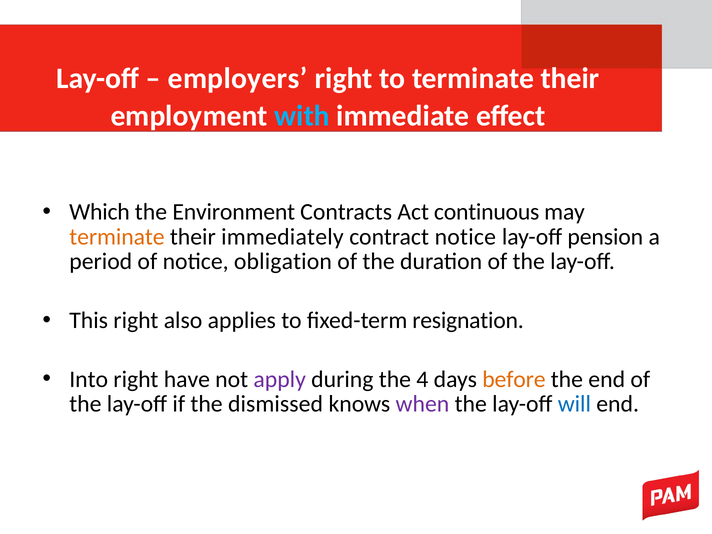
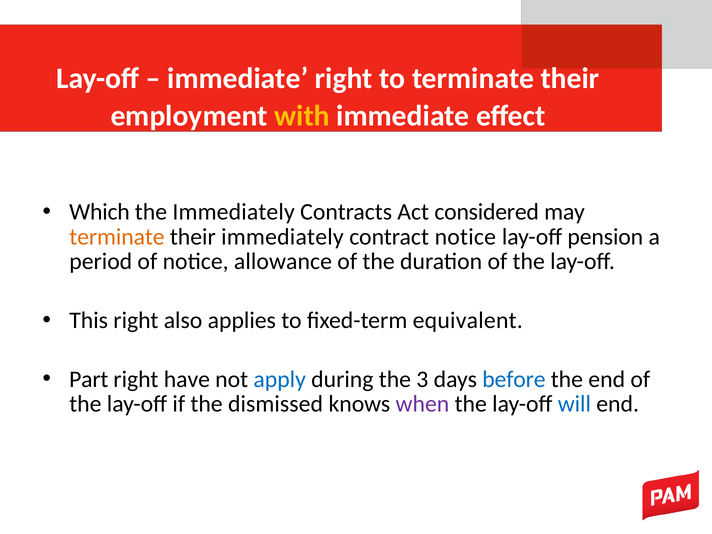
employers: employers -> immediate (238, 78)
with colour: light blue -> yellow (302, 116)
the Environment: Environment -> Immediately (234, 212)
continuous: continuous -> considered (487, 212)
obligation: obligation -> allowance (283, 262)
resignation: resignation -> equivalent (468, 320)
Into: Into -> Part (89, 379)
apply colour: purple -> blue (280, 379)
4: 4 -> 3 (422, 379)
before colour: orange -> blue (514, 379)
